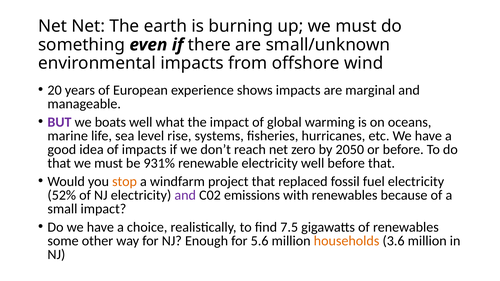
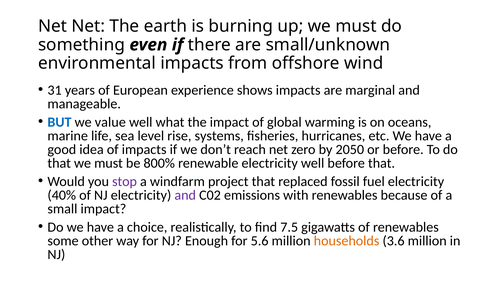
20: 20 -> 31 (55, 90)
BUT colour: purple -> blue (60, 122)
boats: boats -> value (110, 122)
931%: 931% -> 800% (159, 163)
stop colour: orange -> purple (125, 182)
52%: 52% -> 40% (62, 195)
